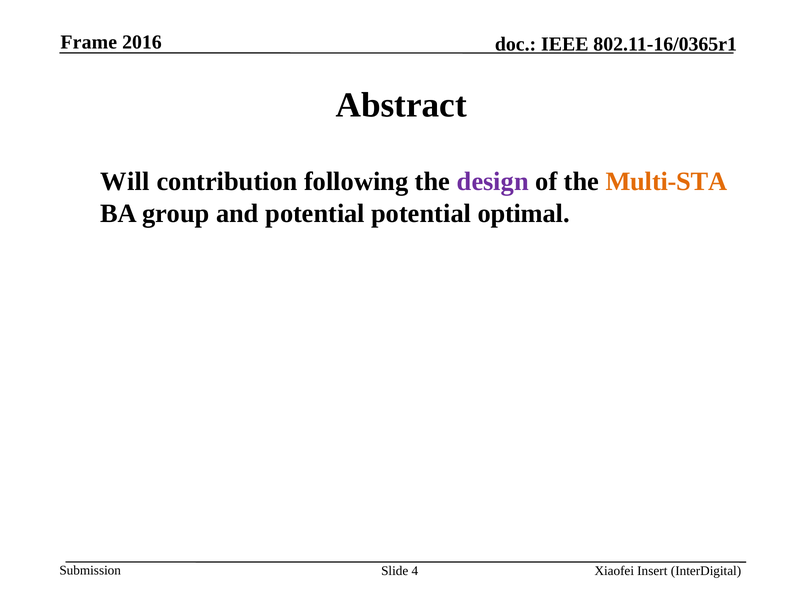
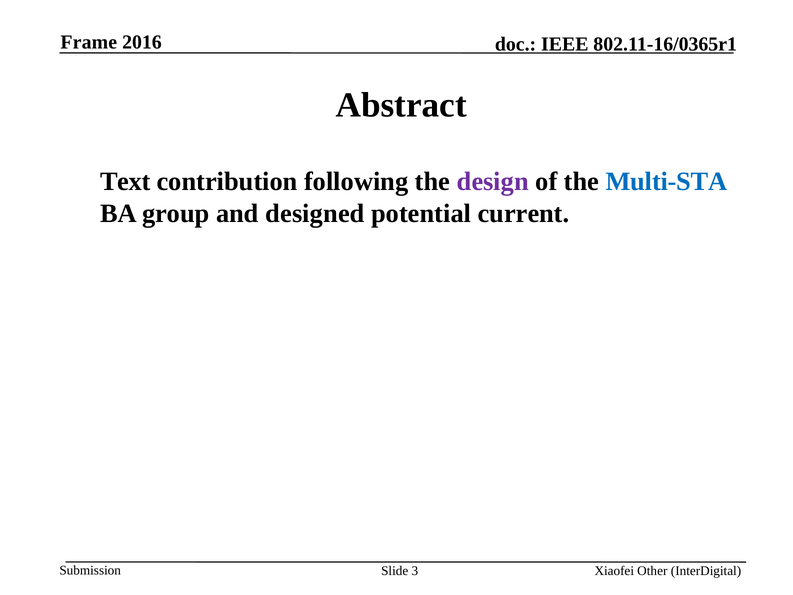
Will: Will -> Text (125, 182)
Multi-STA colour: orange -> blue (667, 182)
and potential: potential -> designed (315, 213)
optimal: optimal -> current (524, 213)
4: 4 -> 3 (415, 570)
Insert: Insert -> Other (652, 570)
